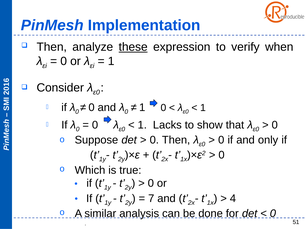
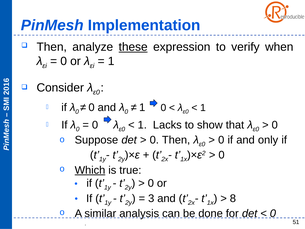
Which underline: none -> present (90, 170)
7: 7 -> 3 (151, 198)
4: 4 -> 8 (233, 198)
